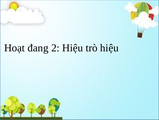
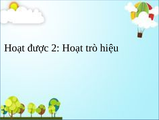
đang: đang -> được (38, 48)
2 Hiệu: Hiệu -> Hoạt (73, 48)
